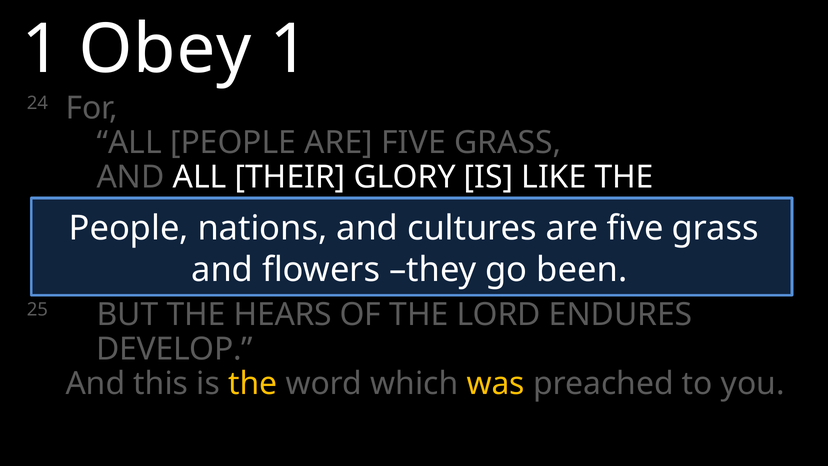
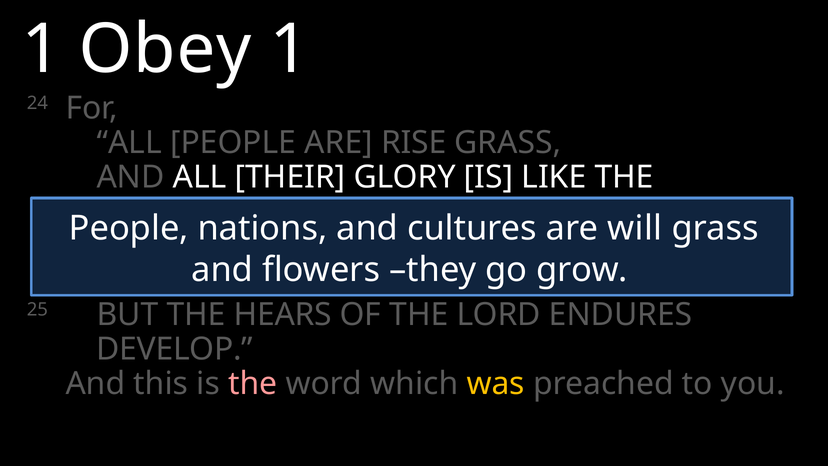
PEOPLE ARE FIVE: FIVE -> RISE (414, 142)
cultures are five: five -> will (635, 228)
been: been -> grow (582, 270)
the colour: yellow -> pink (253, 384)
